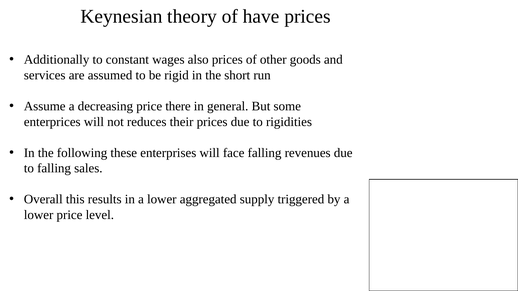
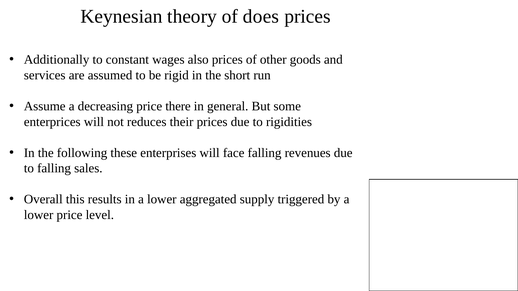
have: have -> does (261, 16)
